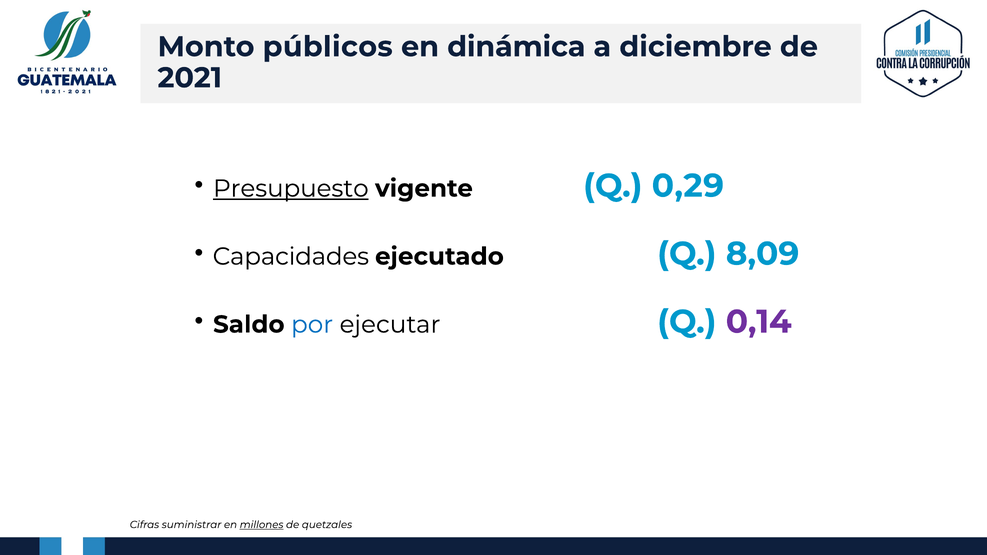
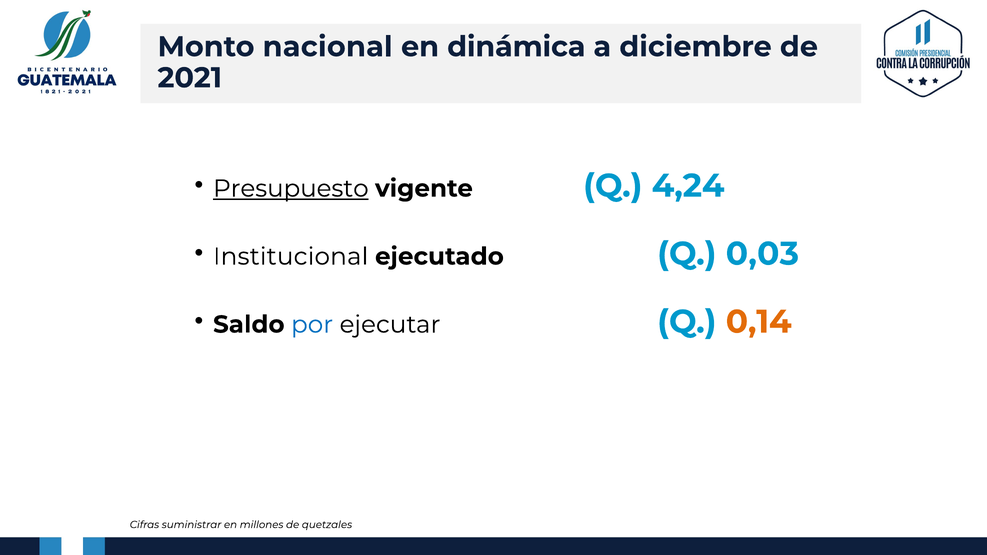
públicos: públicos -> nacional (328, 47)
0,29: 0,29 -> 4,24 (688, 186)
Capacidades: Capacidades -> Institucional (291, 257)
8,09: 8,09 -> 0,03 (762, 254)
0,14 colour: purple -> orange (759, 322)
millones underline: present -> none (262, 525)
